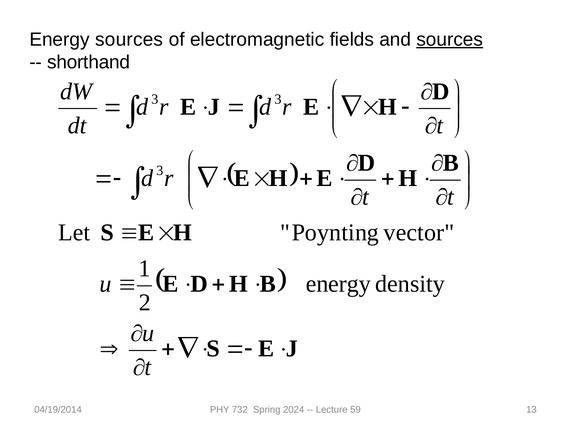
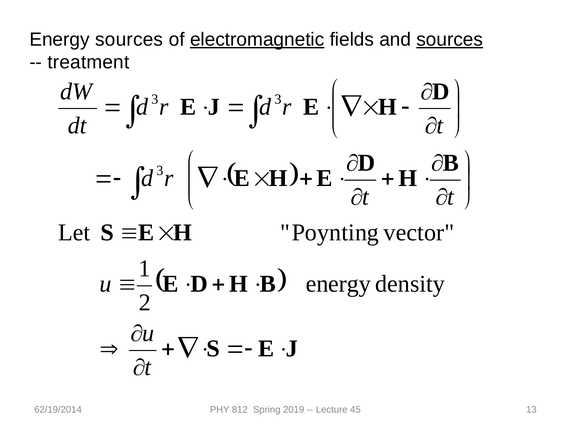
electromagnetic underline: none -> present (257, 39)
shorthand: shorthand -> treatment (88, 62)
04/19/2014: 04/19/2014 -> 62/19/2014 (58, 409)
732: 732 -> 812 (240, 409)
2024: 2024 -> 2019 (294, 409)
59: 59 -> 45 (355, 409)
